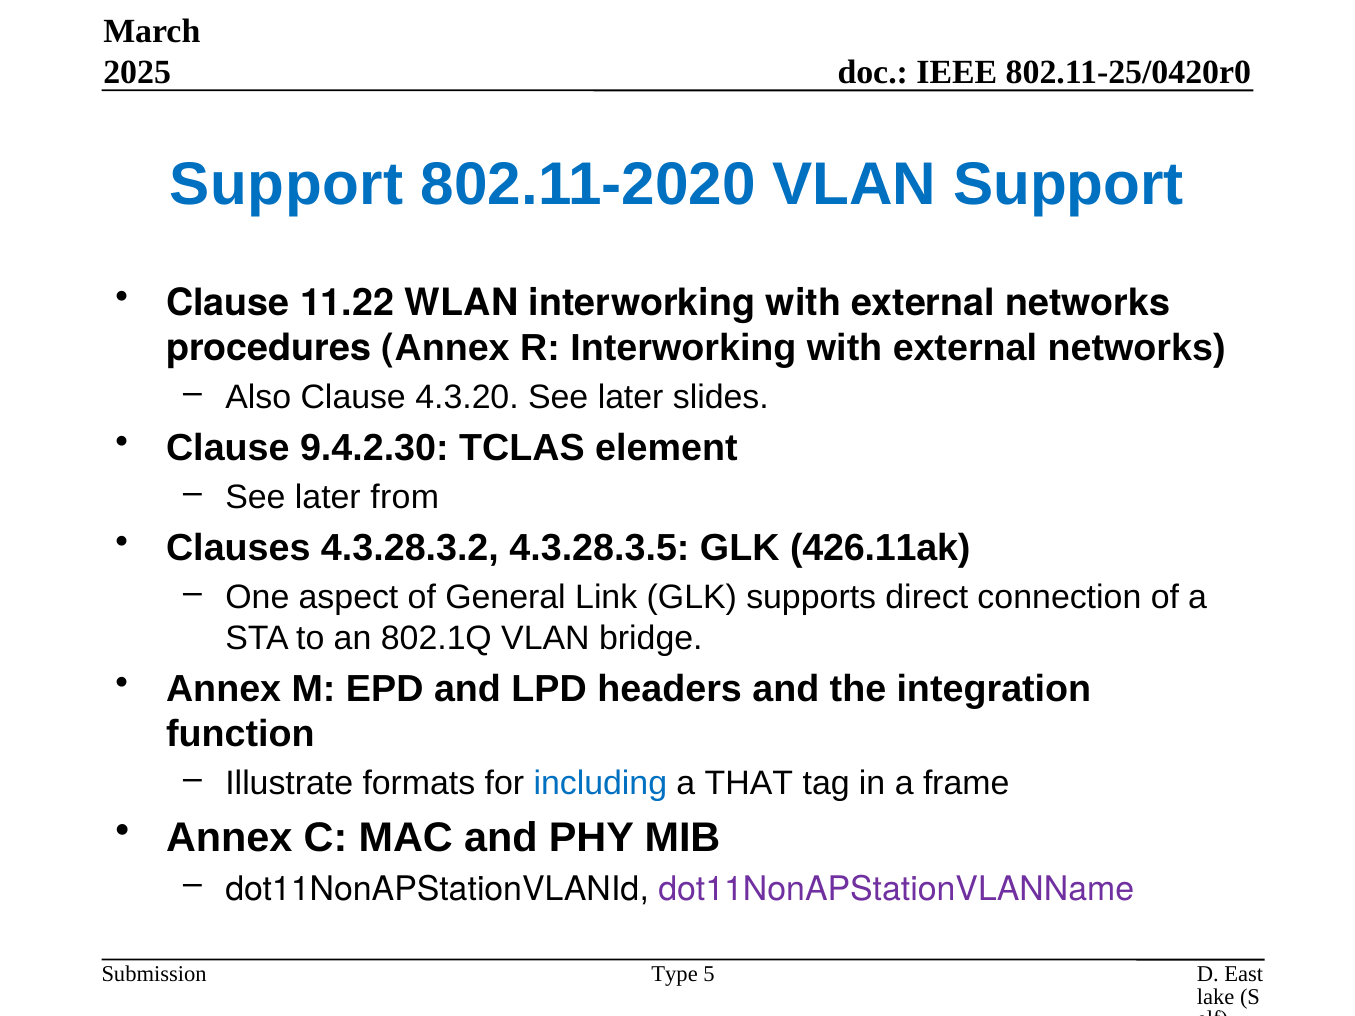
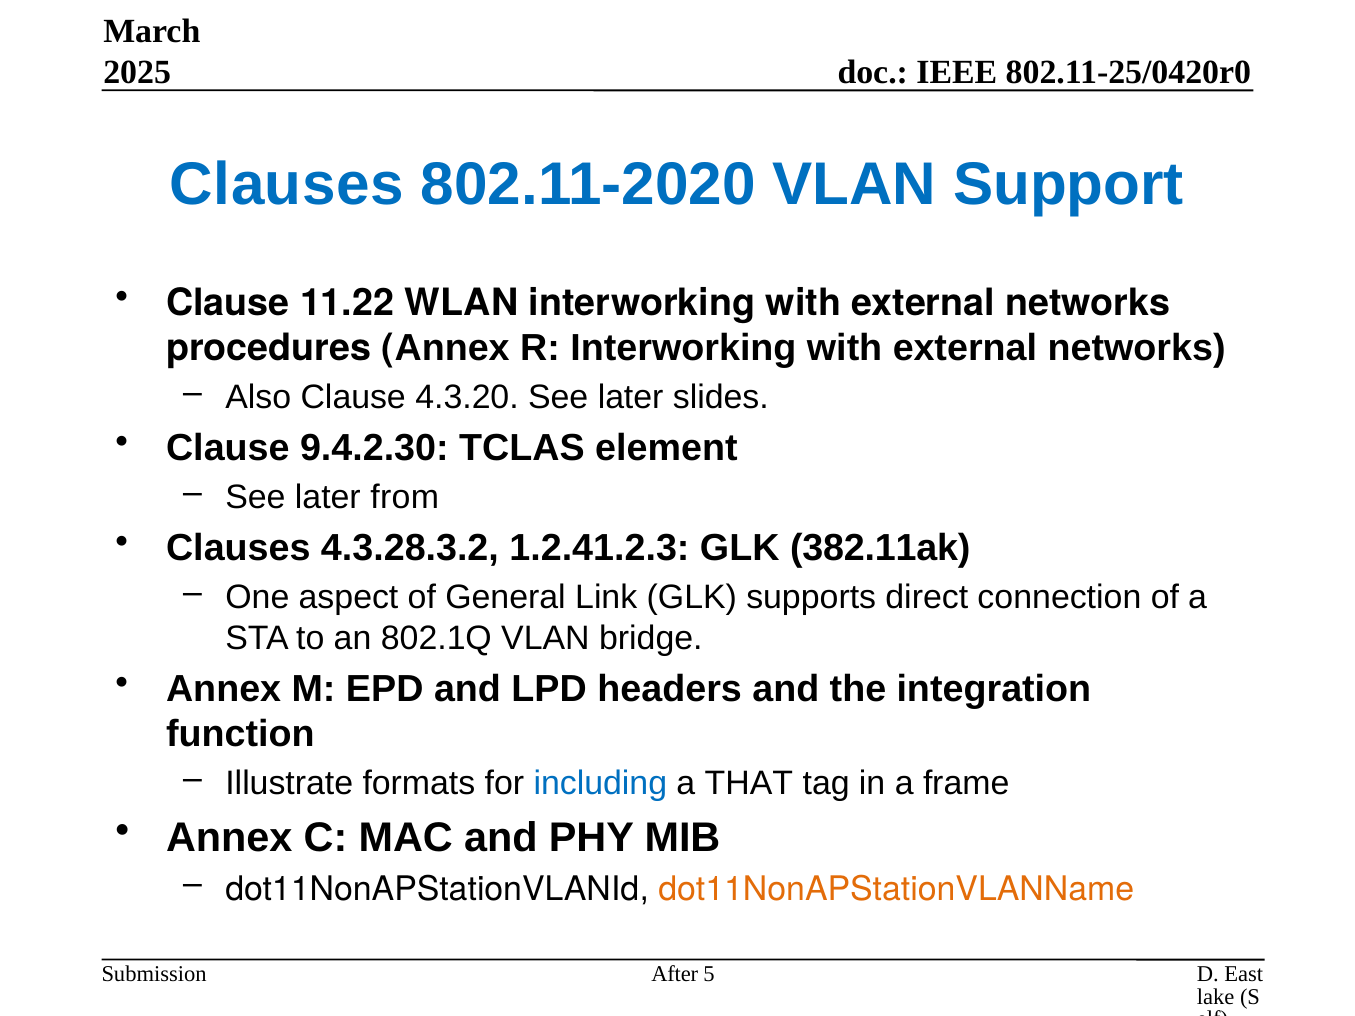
Support: Support -> Clauses (287, 185)
4.3.28.3.5: 4.3.28.3.5 -> 1.2.41.2.3 (599, 549)
426.11ak: 426.11ak -> 382.11ak (880, 549)
dot11NonAPStationVLANName colour: purple -> orange (896, 889)
Type: Type -> After (675, 975)
